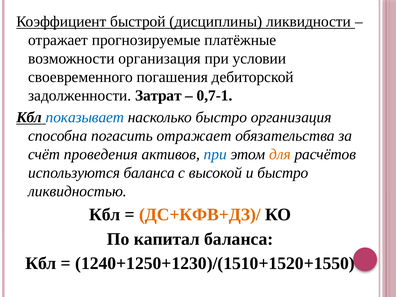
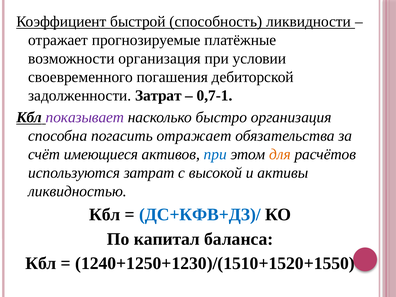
дисциплины: дисциплины -> способность (216, 22)
показывает colour: blue -> purple (85, 117)
проведения: проведения -> имеющиеся (101, 154)
используются баланса: баланса -> затрат (149, 173)
и быстро: быстро -> активы (283, 173)
ДС+КФВ+ДЗ)/ colour: orange -> blue (200, 215)
